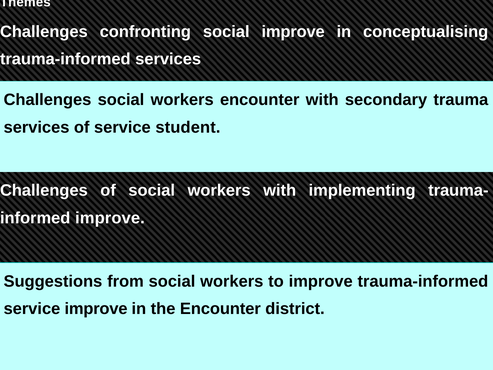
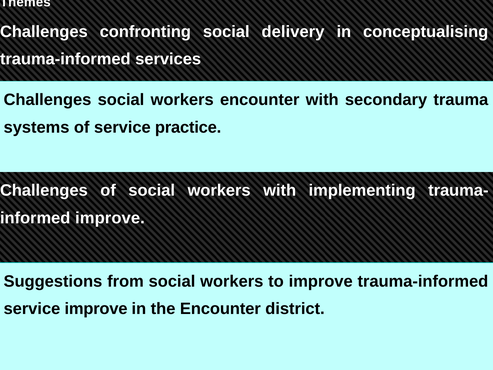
social improve: improve -> delivery (293, 32)
services: services -> systems (37, 127)
student: student -> practice (188, 127)
